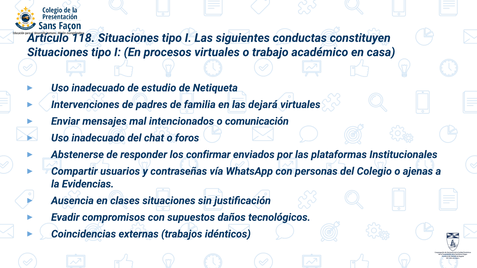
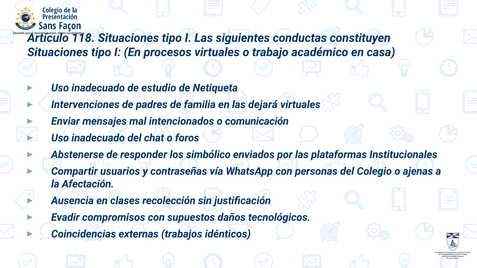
confirmar: confirmar -> simbólico (208, 155)
Evidencias: Evidencias -> Afectación (88, 184)
clases situaciones: situaciones -> recolección (169, 201)
